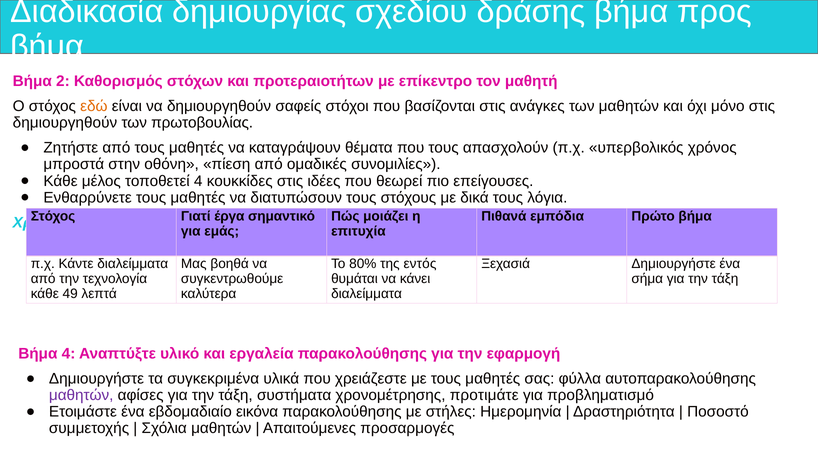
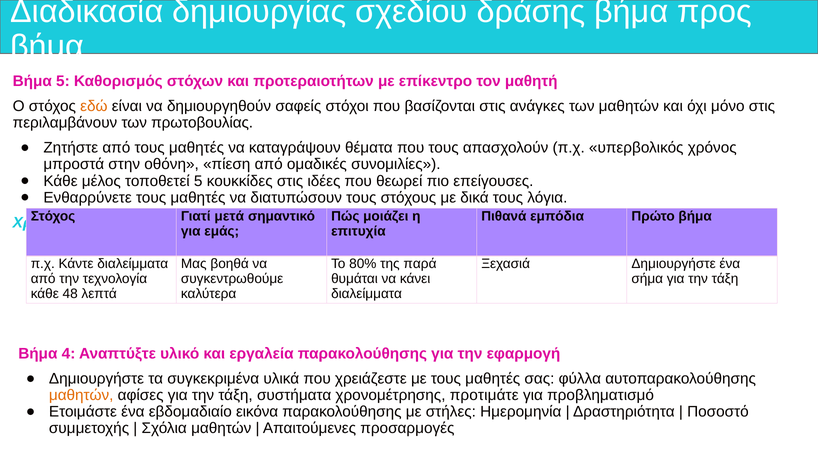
Βήμα 2: 2 -> 5 (63, 81)
δημιουργηθούν: δημιουργηθούν -> περιλαμβάνουν (65, 123)
τοποθετεί 4: 4 -> 5 (198, 181)
έργα: έργα -> μετά (229, 216)
εντός: εντός -> παρά (420, 264)
49: 49 -> 48 (70, 294)
μαθητών colour: purple -> orange (81, 395)
